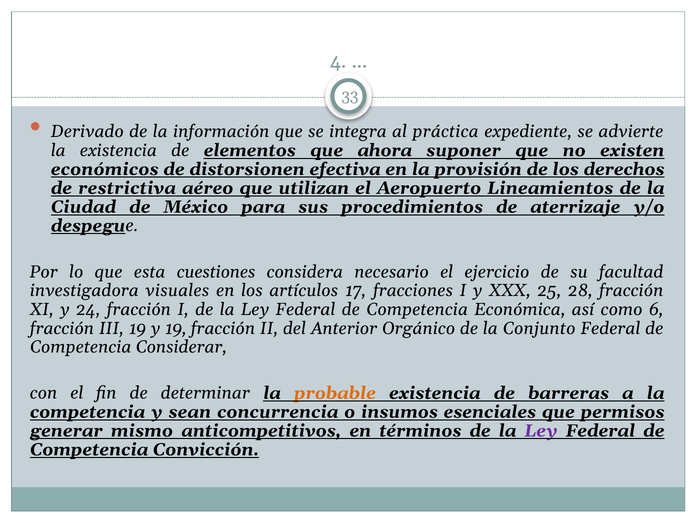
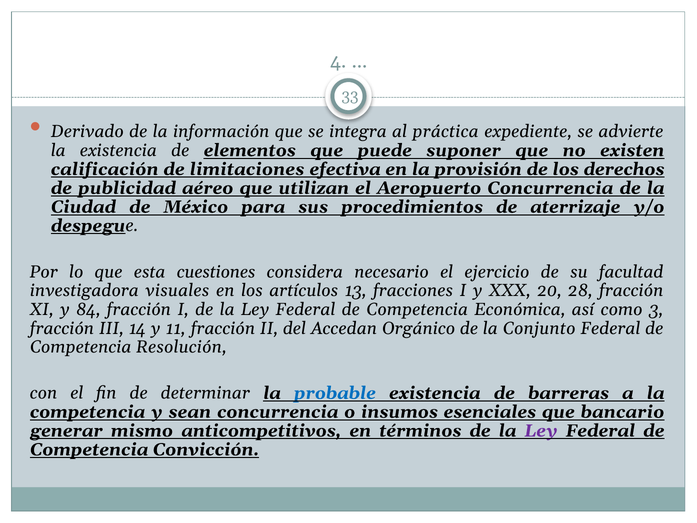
ahora: ahora -> puede (385, 150)
económicos: económicos -> calificación (105, 169)
distorsionen: distorsionen -> limitaciones (247, 169)
restrictiva: restrictiva -> publicidad (127, 188)
Aeropuerto Lineamientos: Lineamientos -> Concurrencia (550, 188)
17: 17 -> 13 (356, 290)
25: 25 -> 20 (549, 290)
24: 24 -> 84 (88, 309)
6: 6 -> 3 (656, 309)
III 19: 19 -> 14 (137, 328)
y 19: 19 -> 11 (176, 328)
Anterior: Anterior -> Accedan (344, 328)
Considerar: Considerar -> Resolución (181, 347)
probable colour: orange -> blue (335, 393)
permisos: permisos -> bancario (622, 412)
